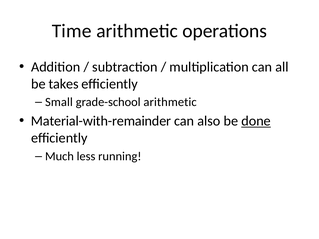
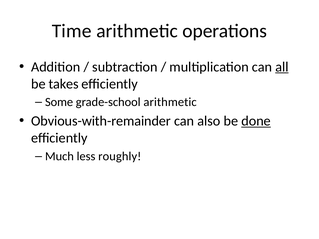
all underline: none -> present (282, 67)
Small: Small -> Some (59, 102)
Material-with-remainder: Material-with-remainder -> Obvious-with-remainder (101, 121)
running: running -> roughly (120, 157)
